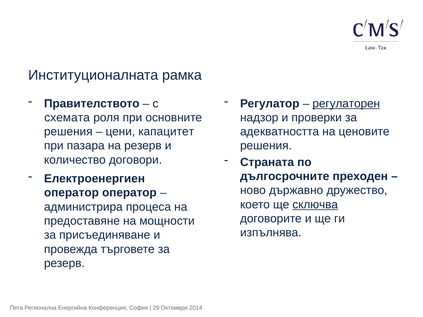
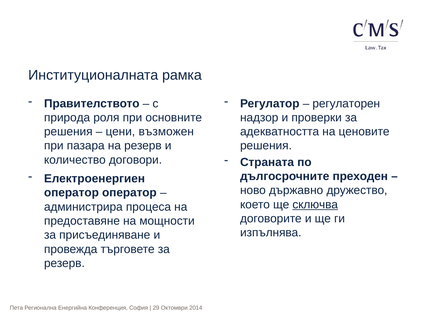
регулаторен underline: present -> none (346, 104)
схемата: схемата -> природа (67, 118)
капацитет: капацитет -> възможен (166, 132)
